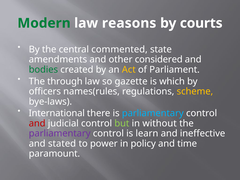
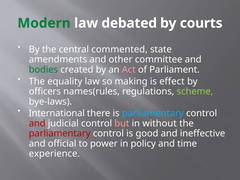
reasons: reasons -> debated (129, 23)
considered: considered -> committee (159, 60)
Act colour: yellow -> pink (129, 70)
through: through -> equality (65, 81)
gazette: gazette -> making (131, 81)
which: which -> effect (172, 81)
scheme colour: yellow -> light green (195, 91)
but colour: light green -> pink (122, 123)
parliamentary colour: purple -> red (60, 133)
learn: learn -> good (147, 133)
stated: stated -> official (62, 144)
paramount: paramount -> experience (54, 154)
